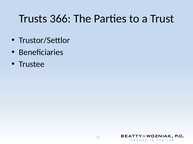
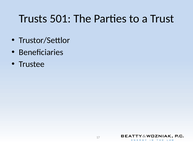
366: 366 -> 501 (60, 19)
